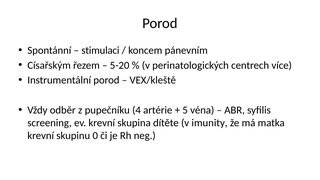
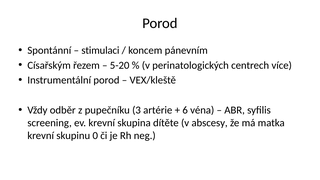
4: 4 -> 3 (137, 110)
5: 5 -> 6 (185, 110)
imunity: imunity -> abscesy (210, 123)
